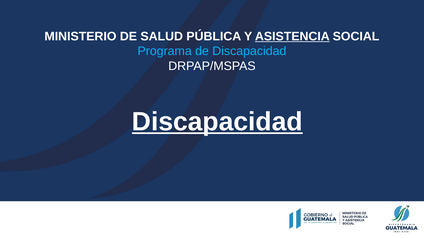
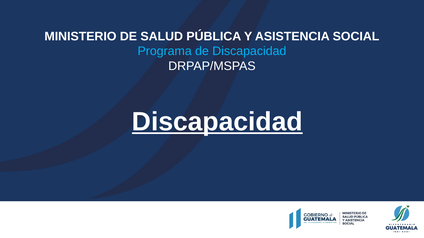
ASISTENCIA underline: present -> none (292, 36)
